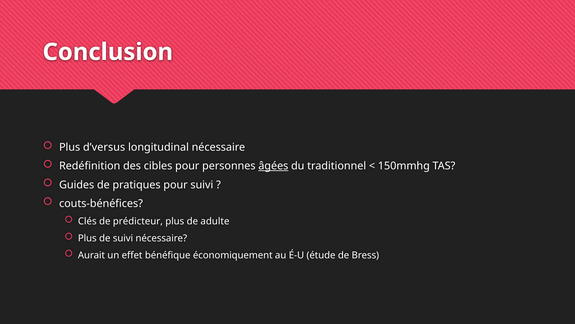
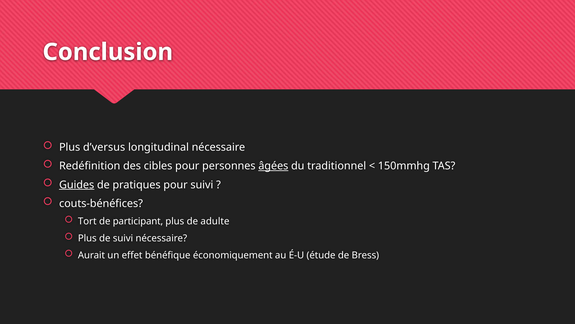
Guides underline: none -> present (77, 184)
Clés: Clés -> Tort (87, 221)
prédicteur: prédicteur -> participant (138, 221)
